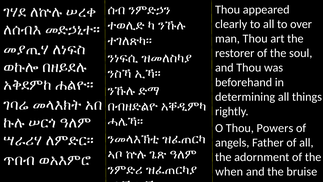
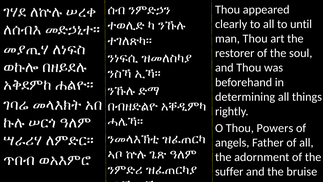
over: over -> until (301, 24)
when: when -> suffer (229, 171)
